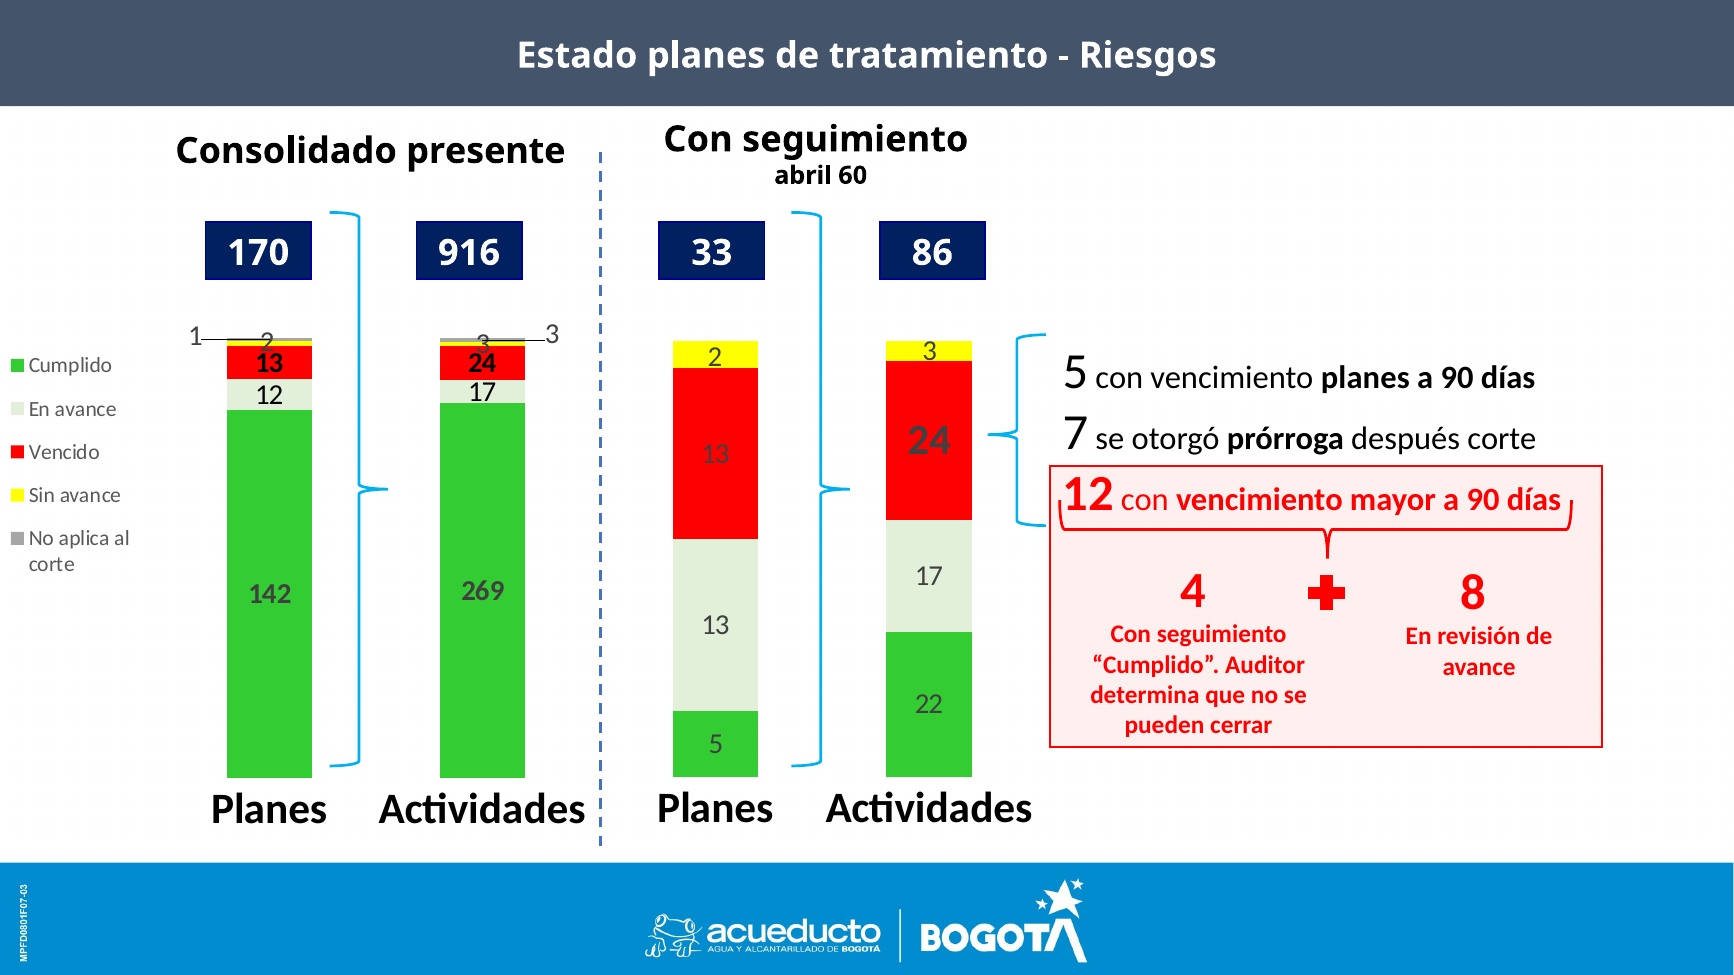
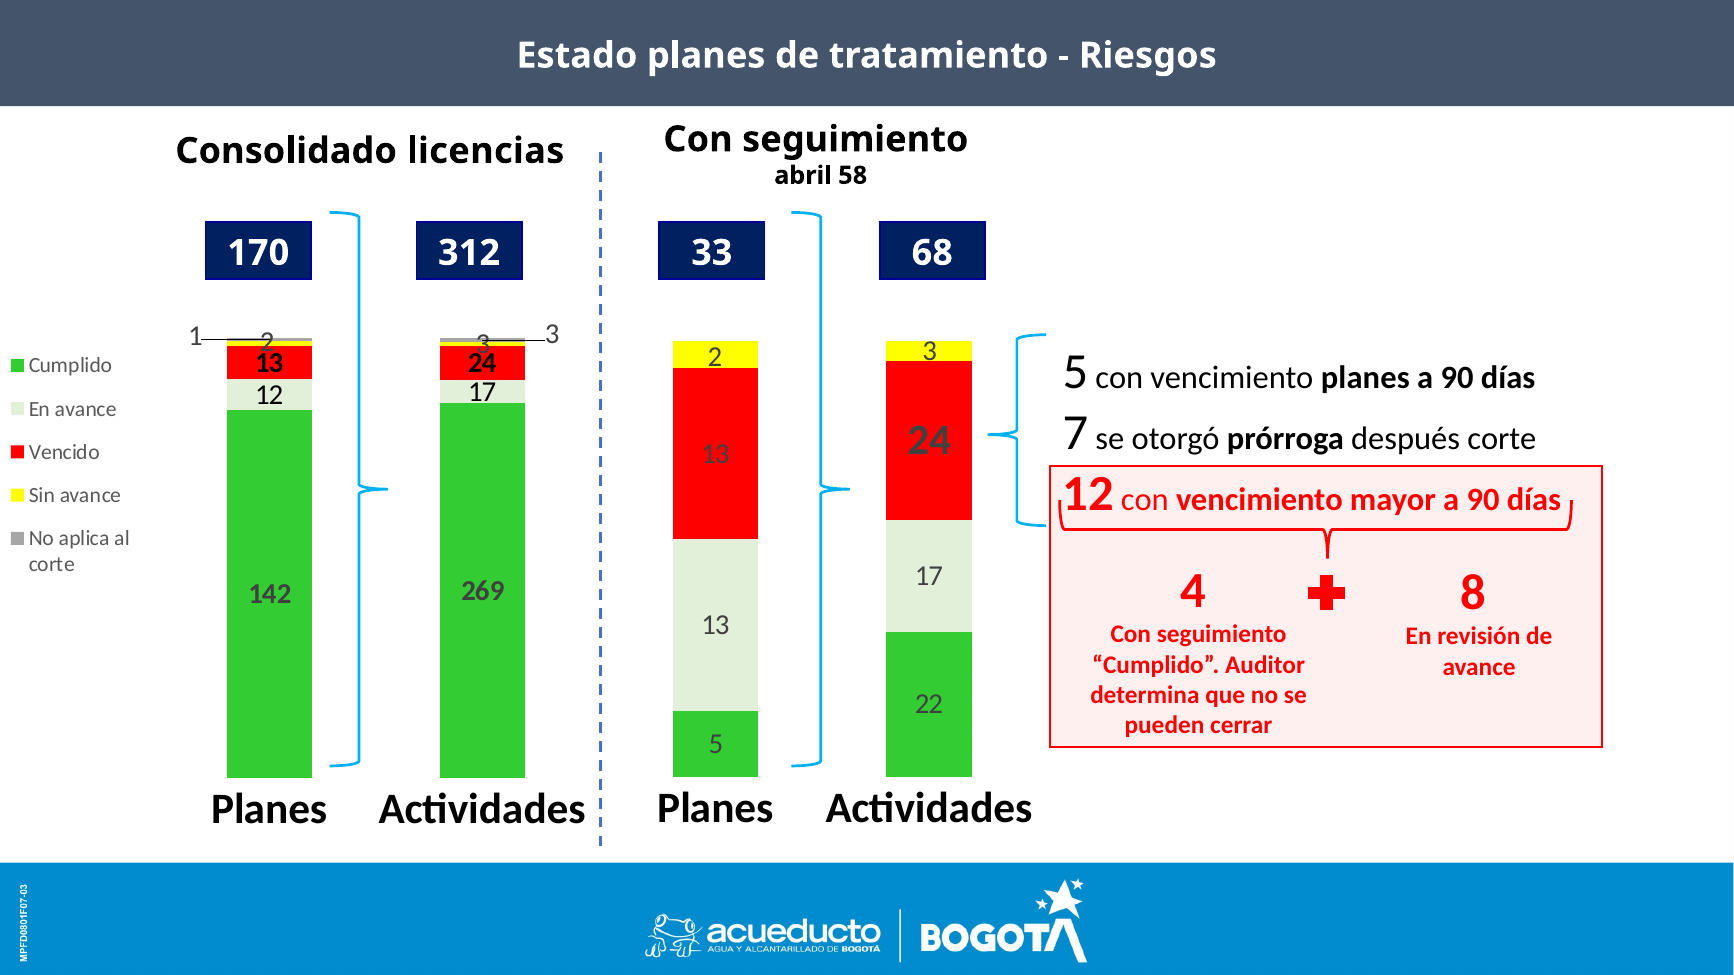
presente: presente -> licencias (486, 151)
60: 60 -> 58 (853, 176)
916: 916 -> 312 (469, 253)
86: 86 -> 68 (932, 253)
